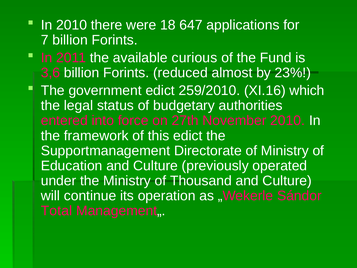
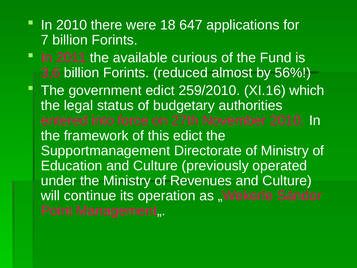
23%: 23% -> 56% (293, 73)
Thousand: Thousand -> Revenues (201, 181)
Total: Total -> Point (57, 211)
